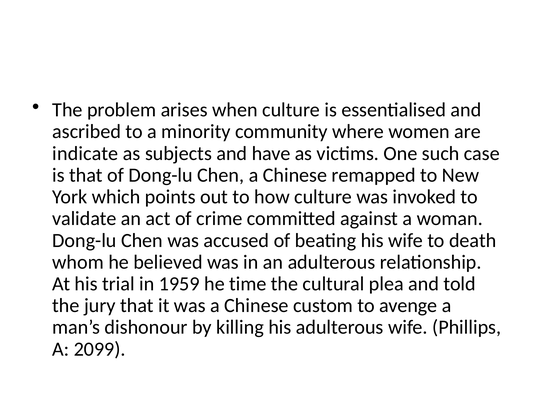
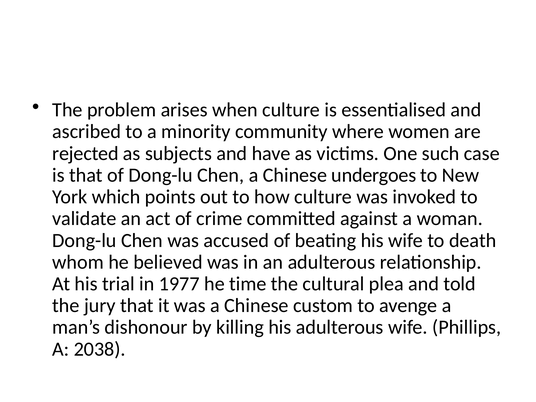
indicate: indicate -> rejected (85, 153)
remapped: remapped -> undergoes (374, 175)
1959: 1959 -> 1977 (179, 284)
2099: 2099 -> 2038 (100, 349)
